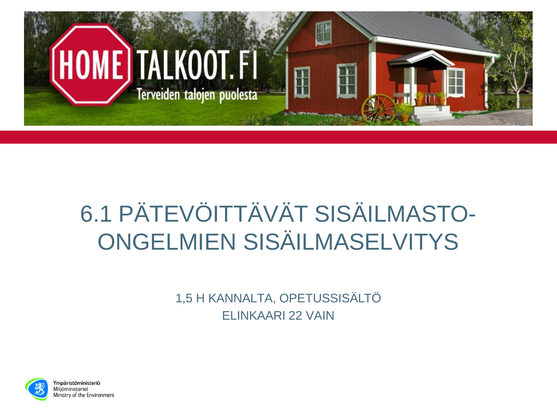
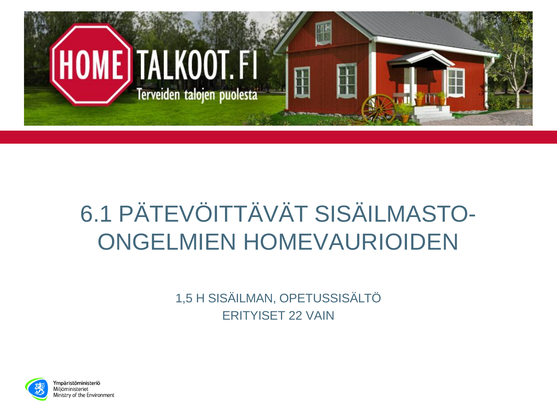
SISÄILMASELVITYS: SISÄILMASELVITYS -> HOMEVAURIOIDEN (351, 242)
KANNALTA: KANNALTA -> SISÄILMAN (242, 298)
ELINKAARI: ELINKAARI -> ERITYISET (254, 316)
